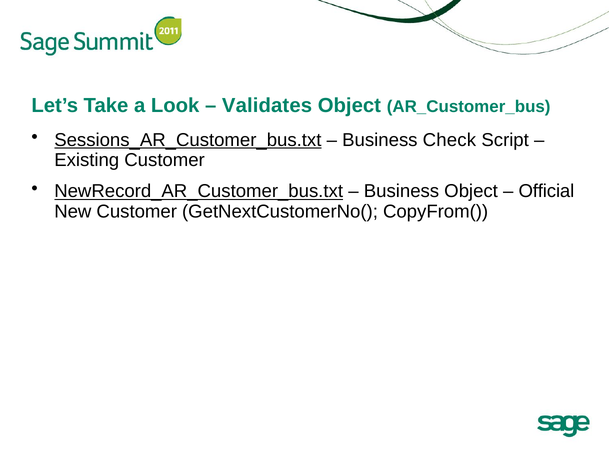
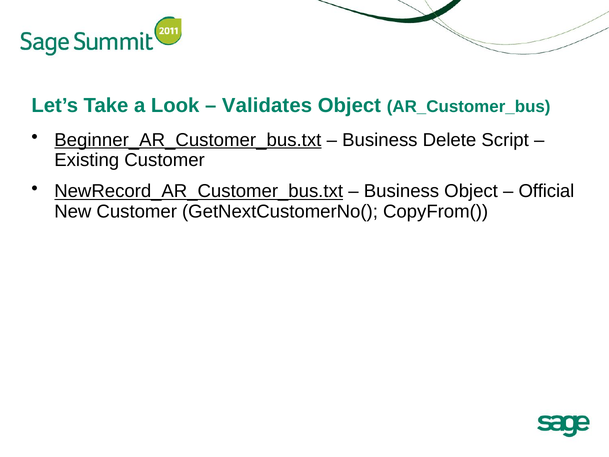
Sessions_AR_Customer_bus.txt: Sessions_AR_Customer_bus.txt -> Beginner_AR_Customer_bus.txt (188, 140)
Check: Check -> Delete (449, 140)
